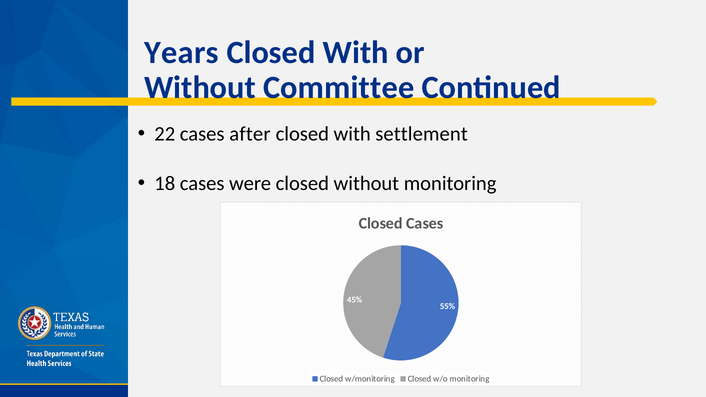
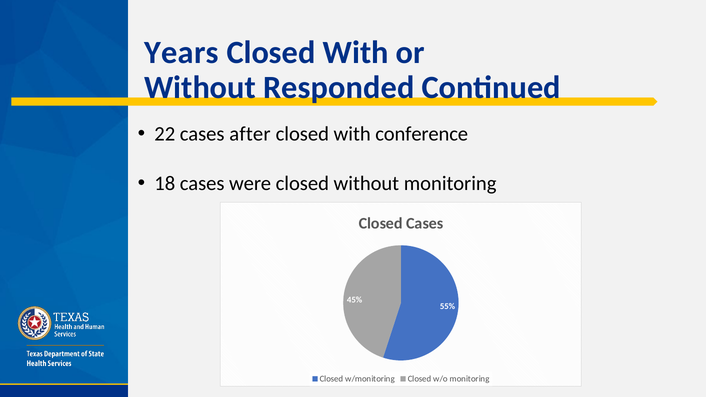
Committee: Committee -> Responded (339, 88)
settlement: settlement -> conference (422, 134)
